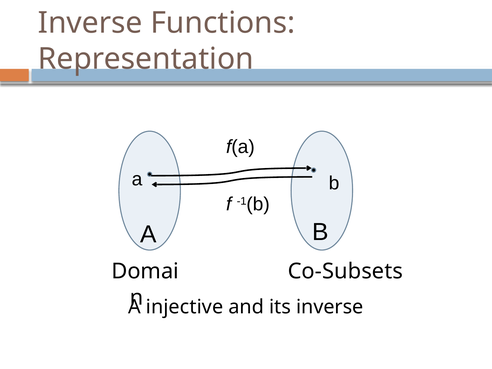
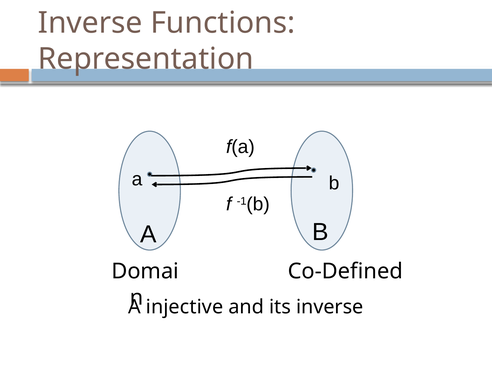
Co-Subsets: Co-Subsets -> Co-Defined (345, 271)
